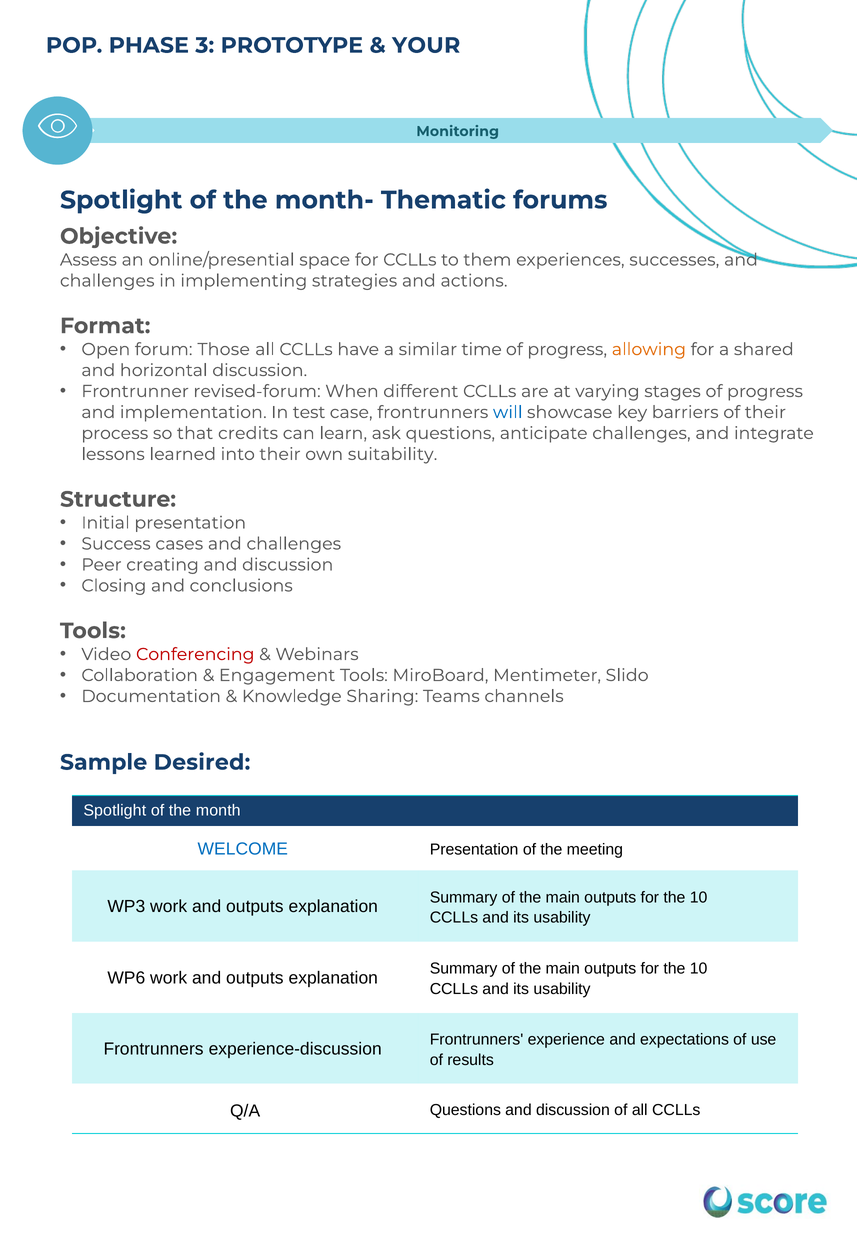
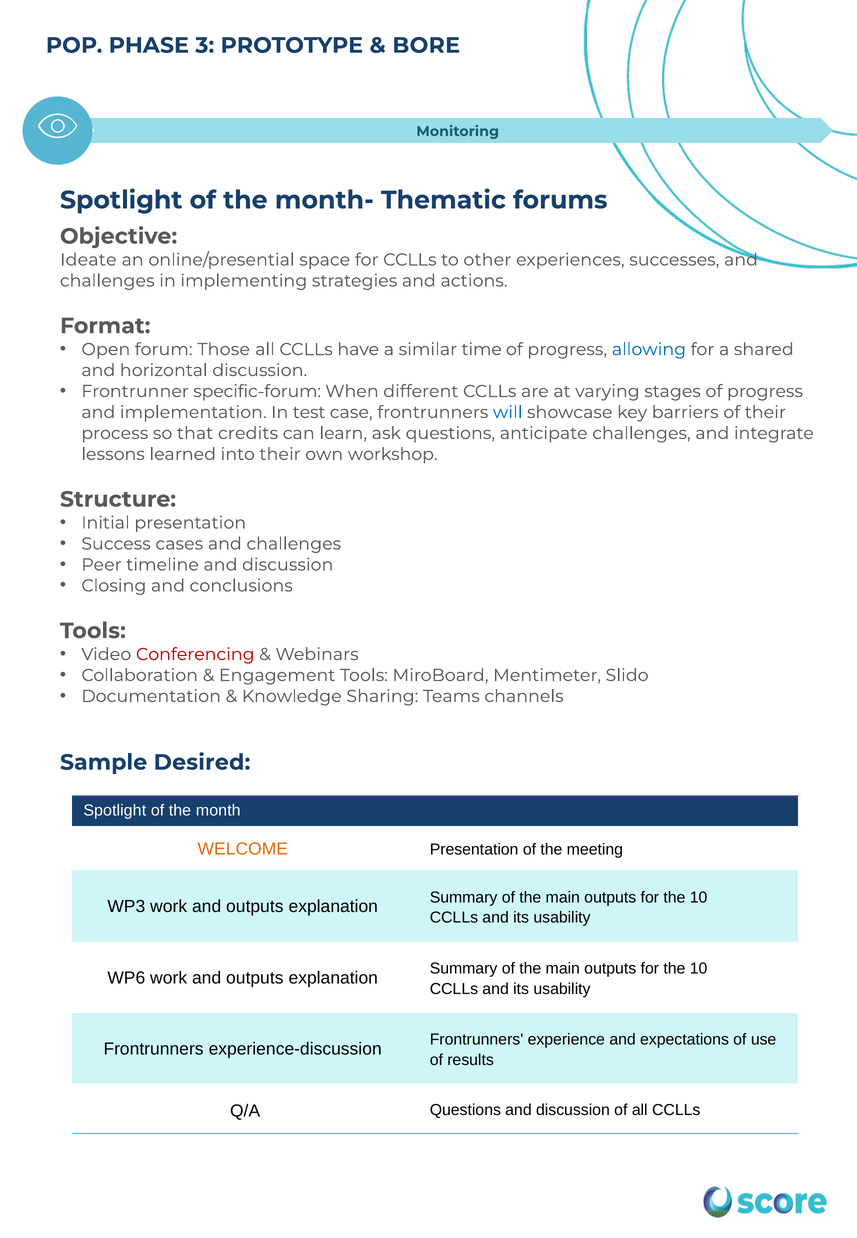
YOUR: YOUR -> BORE (426, 45)
Assess: Assess -> Ideate (88, 260)
them: them -> other (487, 260)
allowing colour: orange -> blue (649, 349)
revised-forum: revised-forum -> specific-forum (257, 391)
suitability: suitability -> workshop (393, 454)
creating: creating -> timeline (163, 565)
WELCOME colour: blue -> orange (243, 849)
